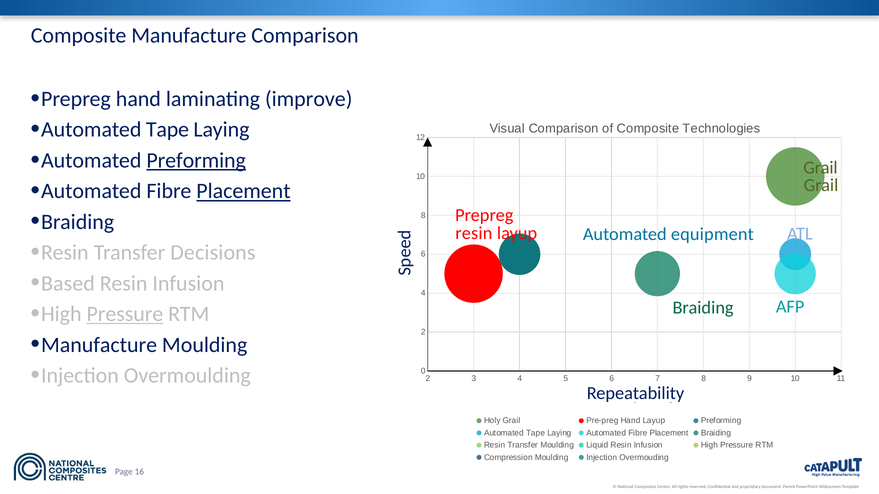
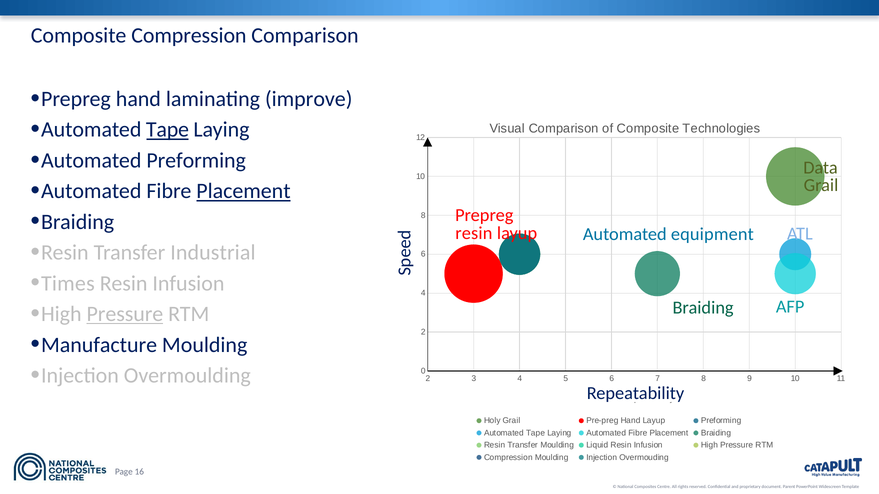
Composite Manufacture: Manufacture -> Compression (189, 36)
Tape underline: none -> present (168, 130)
Preforming underline: present -> none (196, 161)
Grail: Grail -> Data (820, 168)
Decisions: Decisions -> Industrial (213, 253)
Based: Based -> Times (68, 284)
